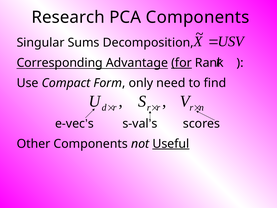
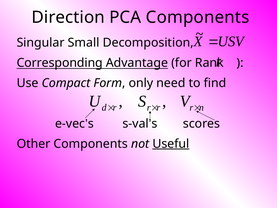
Research: Research -> Direction (68, 17)
Sums: Sums -> Small (84, 43)
for underline: present -> none (182, 63)
